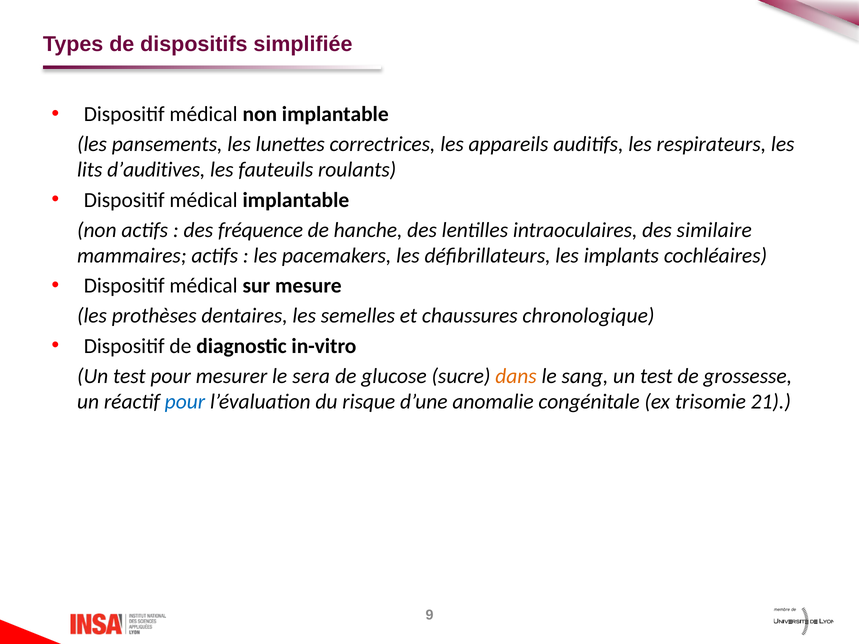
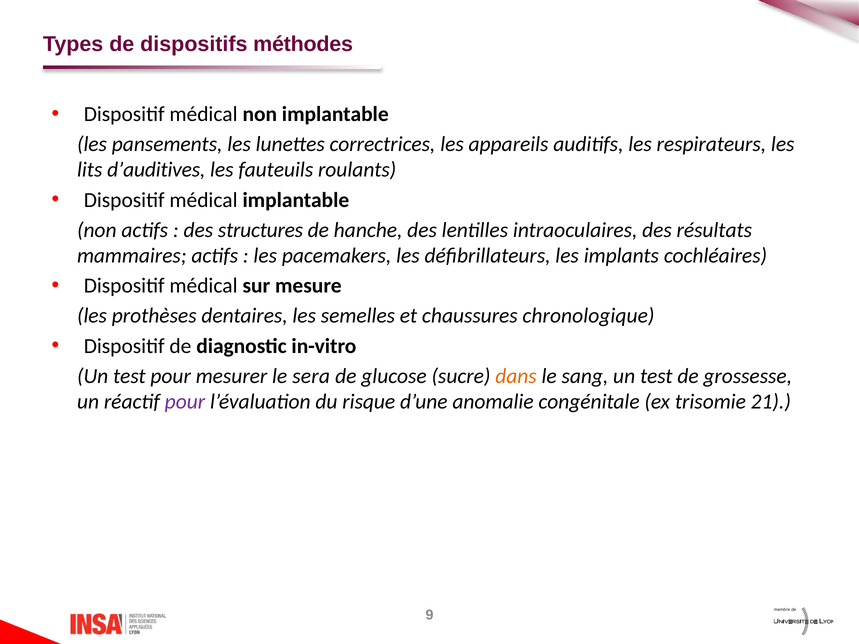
simplifiée: simplifiée -> méthodes (303, 44)
fréquence: fréquence -> structures (261, 230)
similaire: similaire -> résultats (714, 230)
pour colour: blue -> purple (185, 402)
